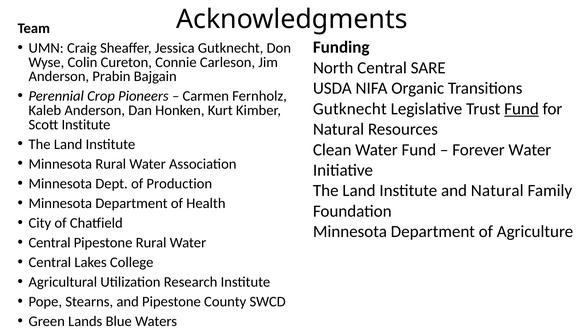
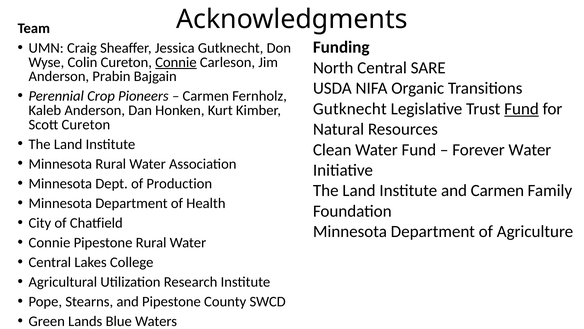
Connie underline: none -> present (176, 62)
Scott Institute: Institute -> Cureton (86, 124)
and Natural: Natural -> Carmen (497, 190)
Central: Central -> Connie (49, 242)
